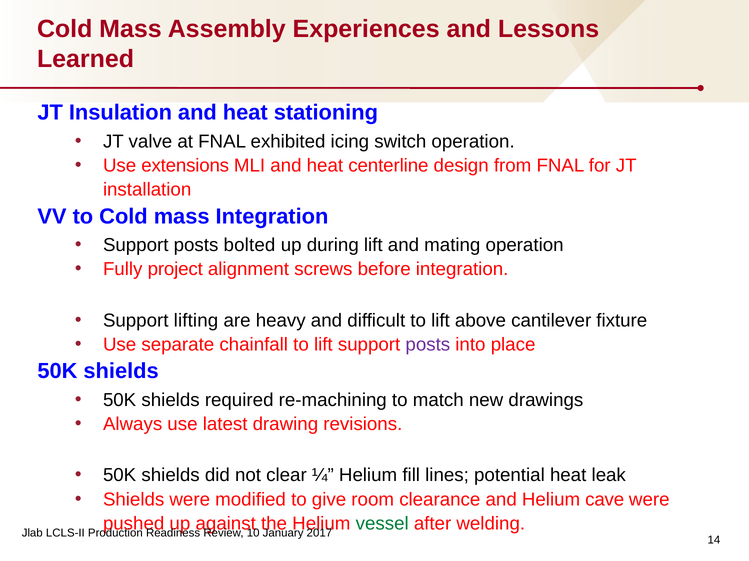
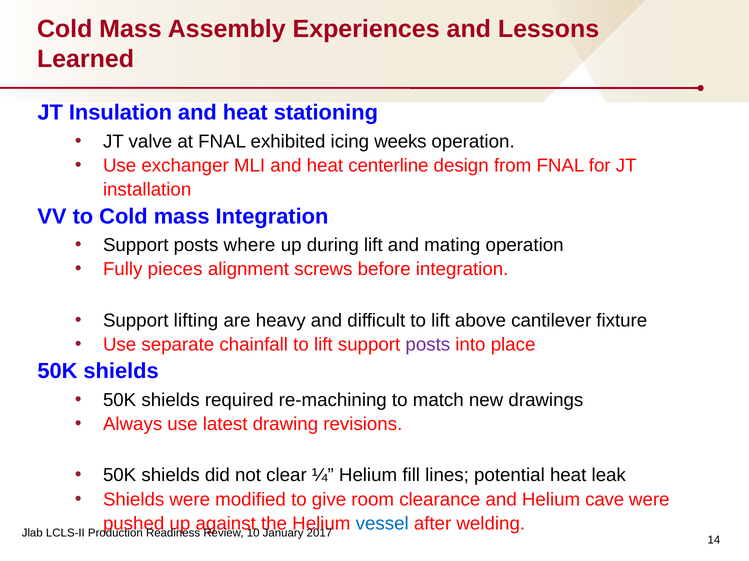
switch: switch -> weeks (400, 142)
extensions: extensions -> exchanger (185, 166)
bolted: bolted -> where (249, 245)
project: project -> pieces (175, 270)
vessel colour: green -> blue (382, 524)
